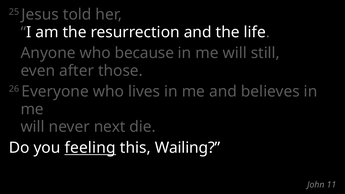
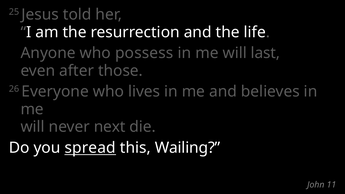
because: because -> possess (144, 53)
still: still -> last (265, 53)
feeling: feeling -> spread (90, 148)
